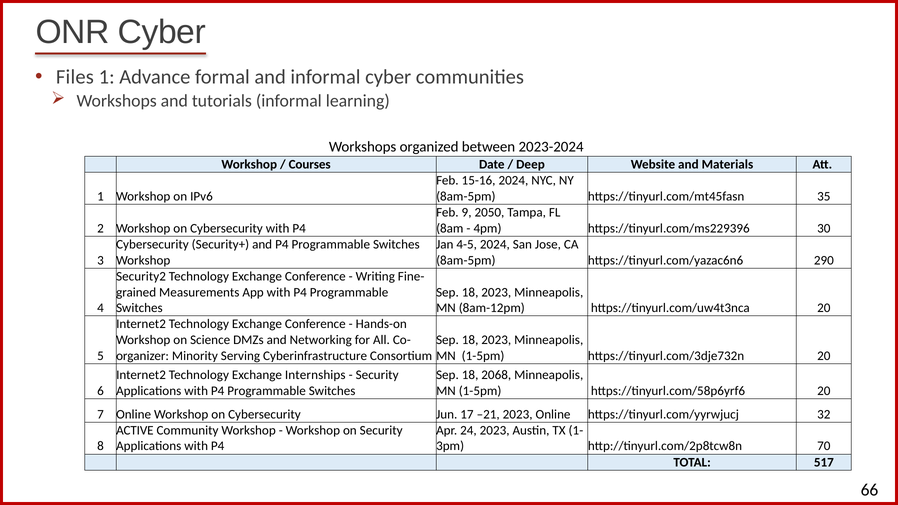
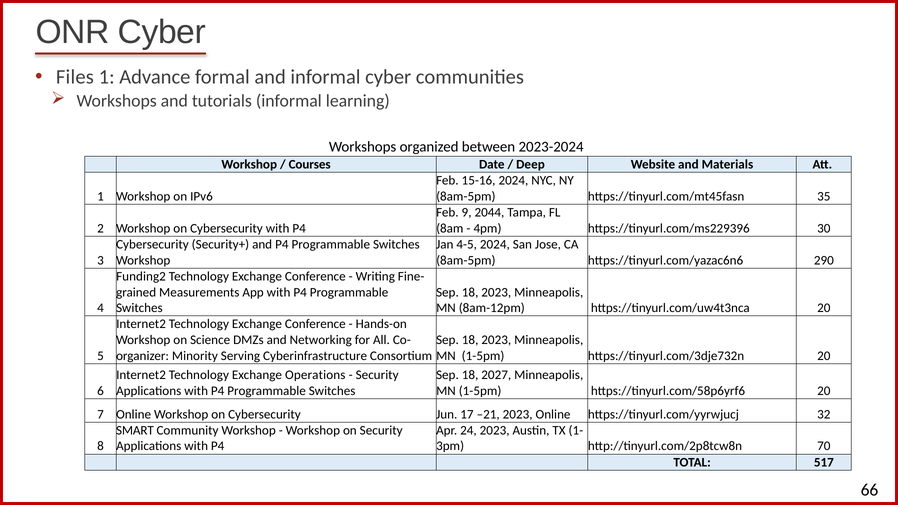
2050: 2050 -> 2044 (489, 212)
Security2: Security2 -> Funding2 (141, 276)
Internships: Internships -> Operations (315, 375)
2068: 2068 -> 2027 (496, 375)
ACTIVE: ACTIVE -> SMART (135, 430)
